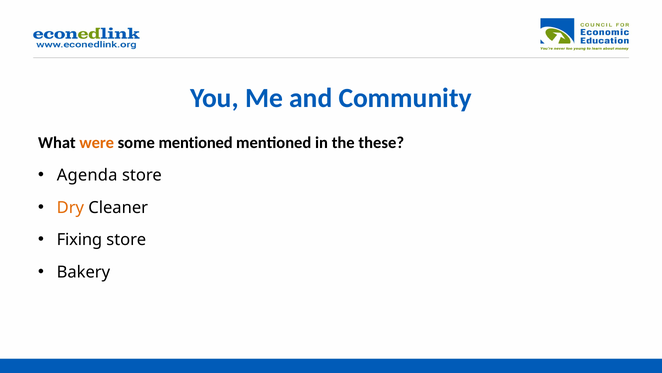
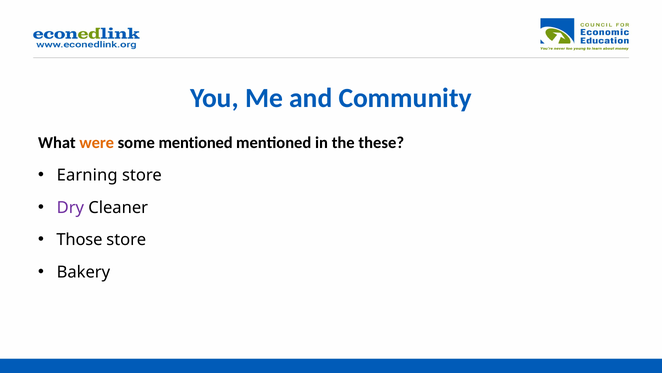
Agenda: Agenda -> Earning (87, 175)
Dry colour: orange -> purple (70, 207)
Fixing: Fixing -> Those (79, 239)
